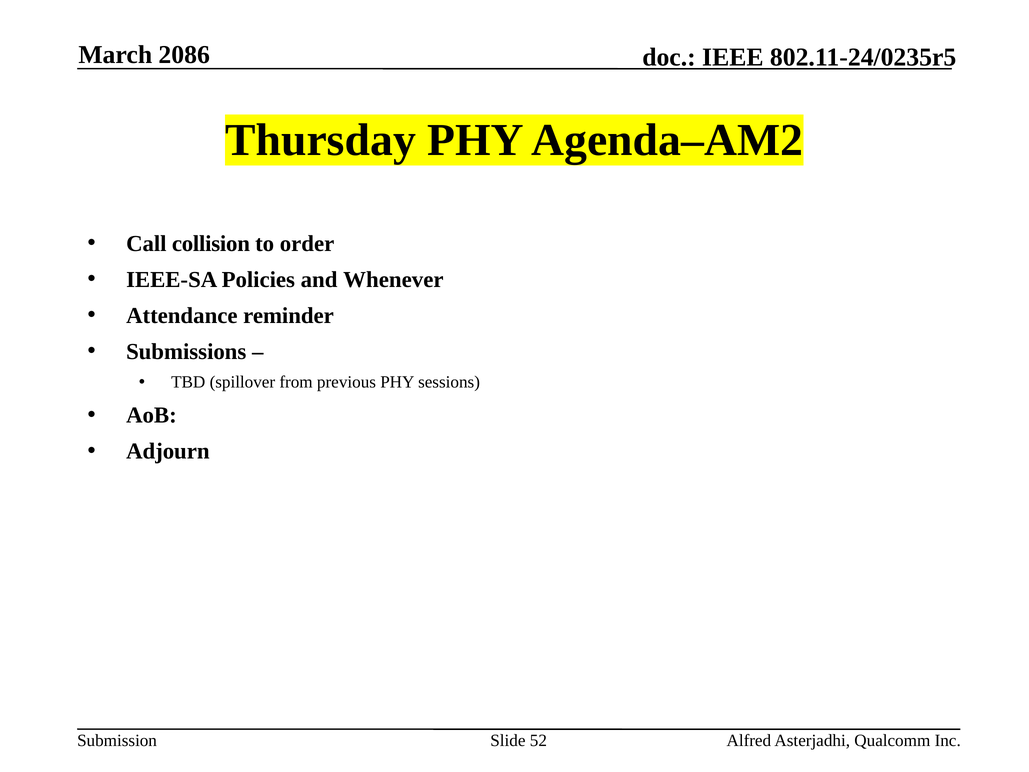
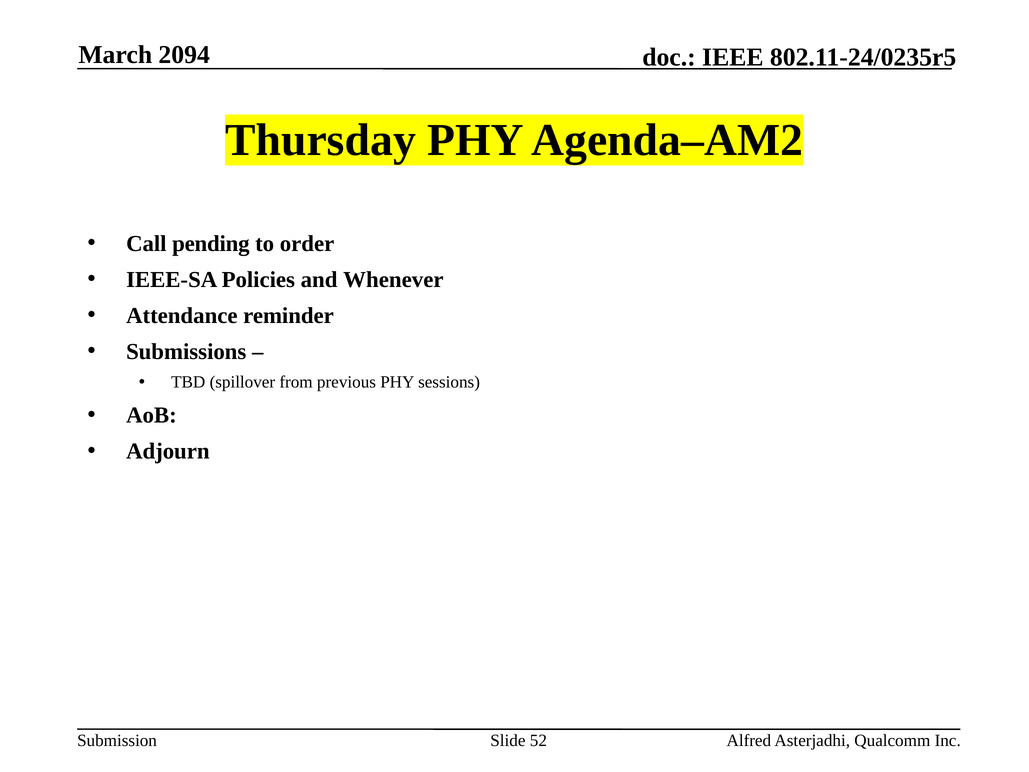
2086: 2086 -> 2094 (184, 55)
collision: collision -> pending (211, 243)
